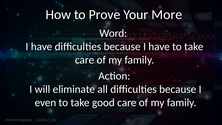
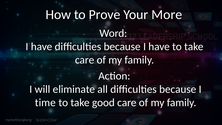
even: even -> time (45, 102)
